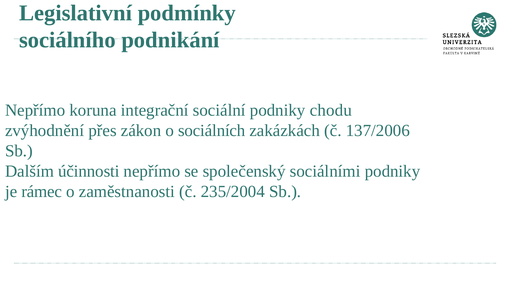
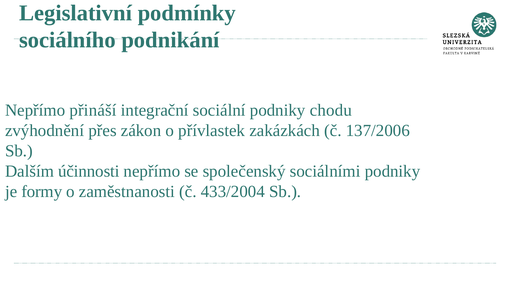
koruna: koruna -> přináší (93, 111)
sociálních: sociálních -> přívlastek (212, 131)
rámec: rámec -> formy (42, 192)
235/2004: 235/2004 -> 433/2004 (233, 192)
